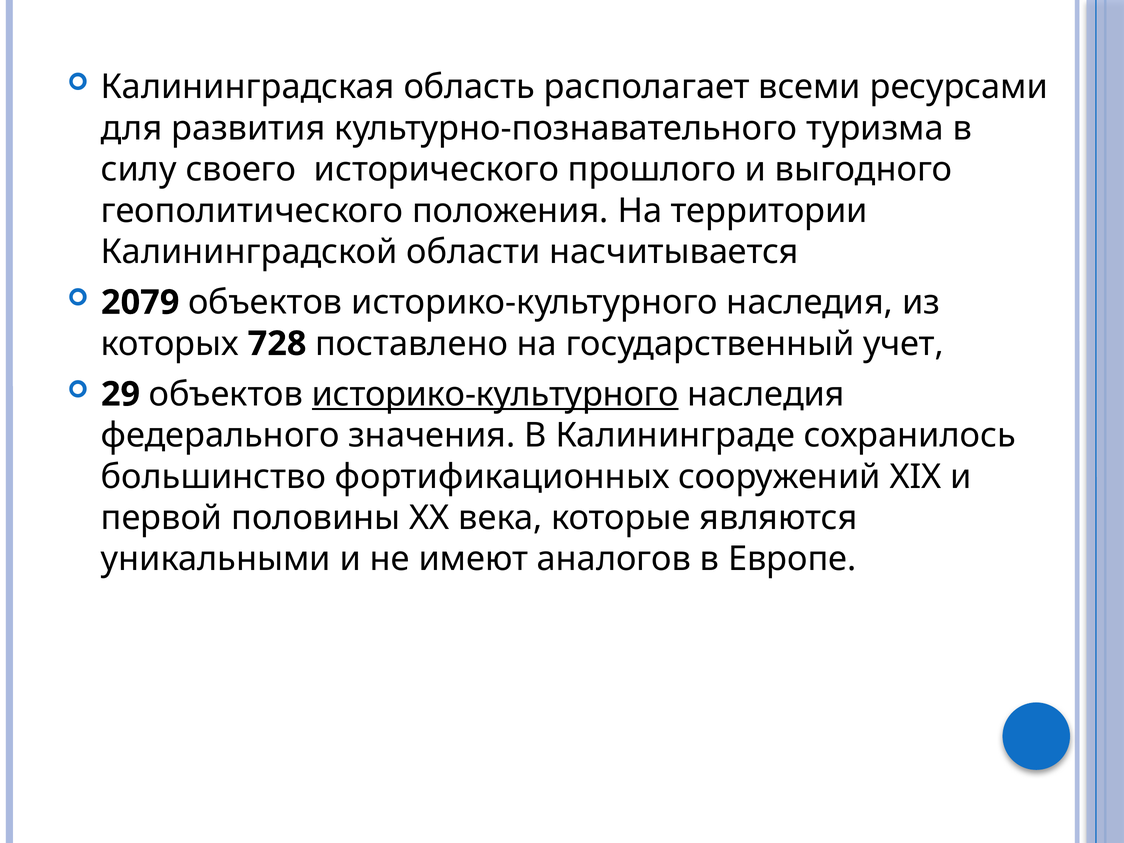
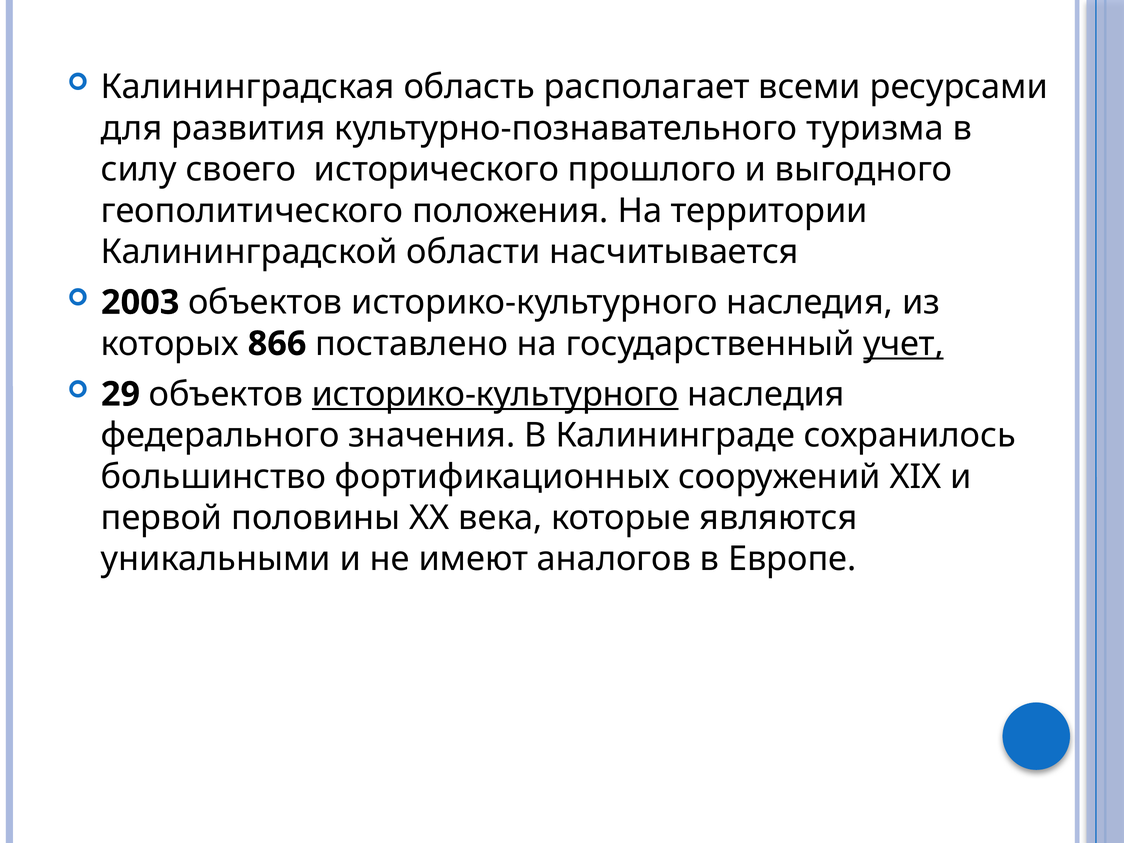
2079: 2079 -> 2003 (140, 303)
728: 728 -> 866 (277, 344)
учет underline: none -> present (904, 344)
